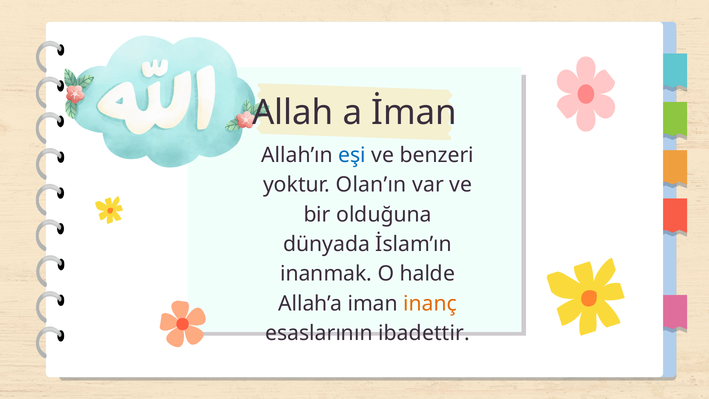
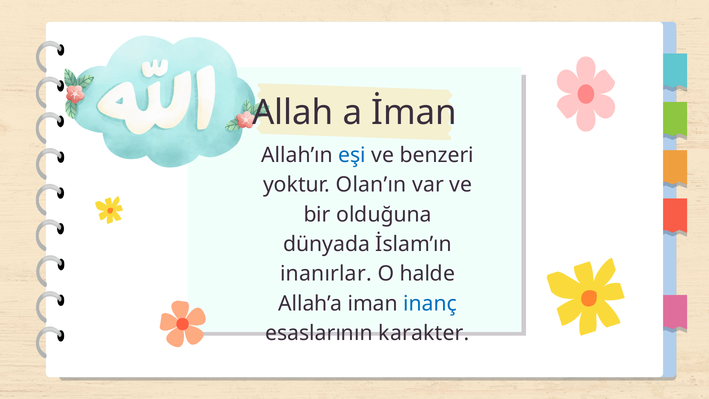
inanmak: inanmak -> inanırlar (326, 274)
inanç colour: orange -> blue (430, 304)
ibadettir: ibadettir -> karakter (424, 333)
